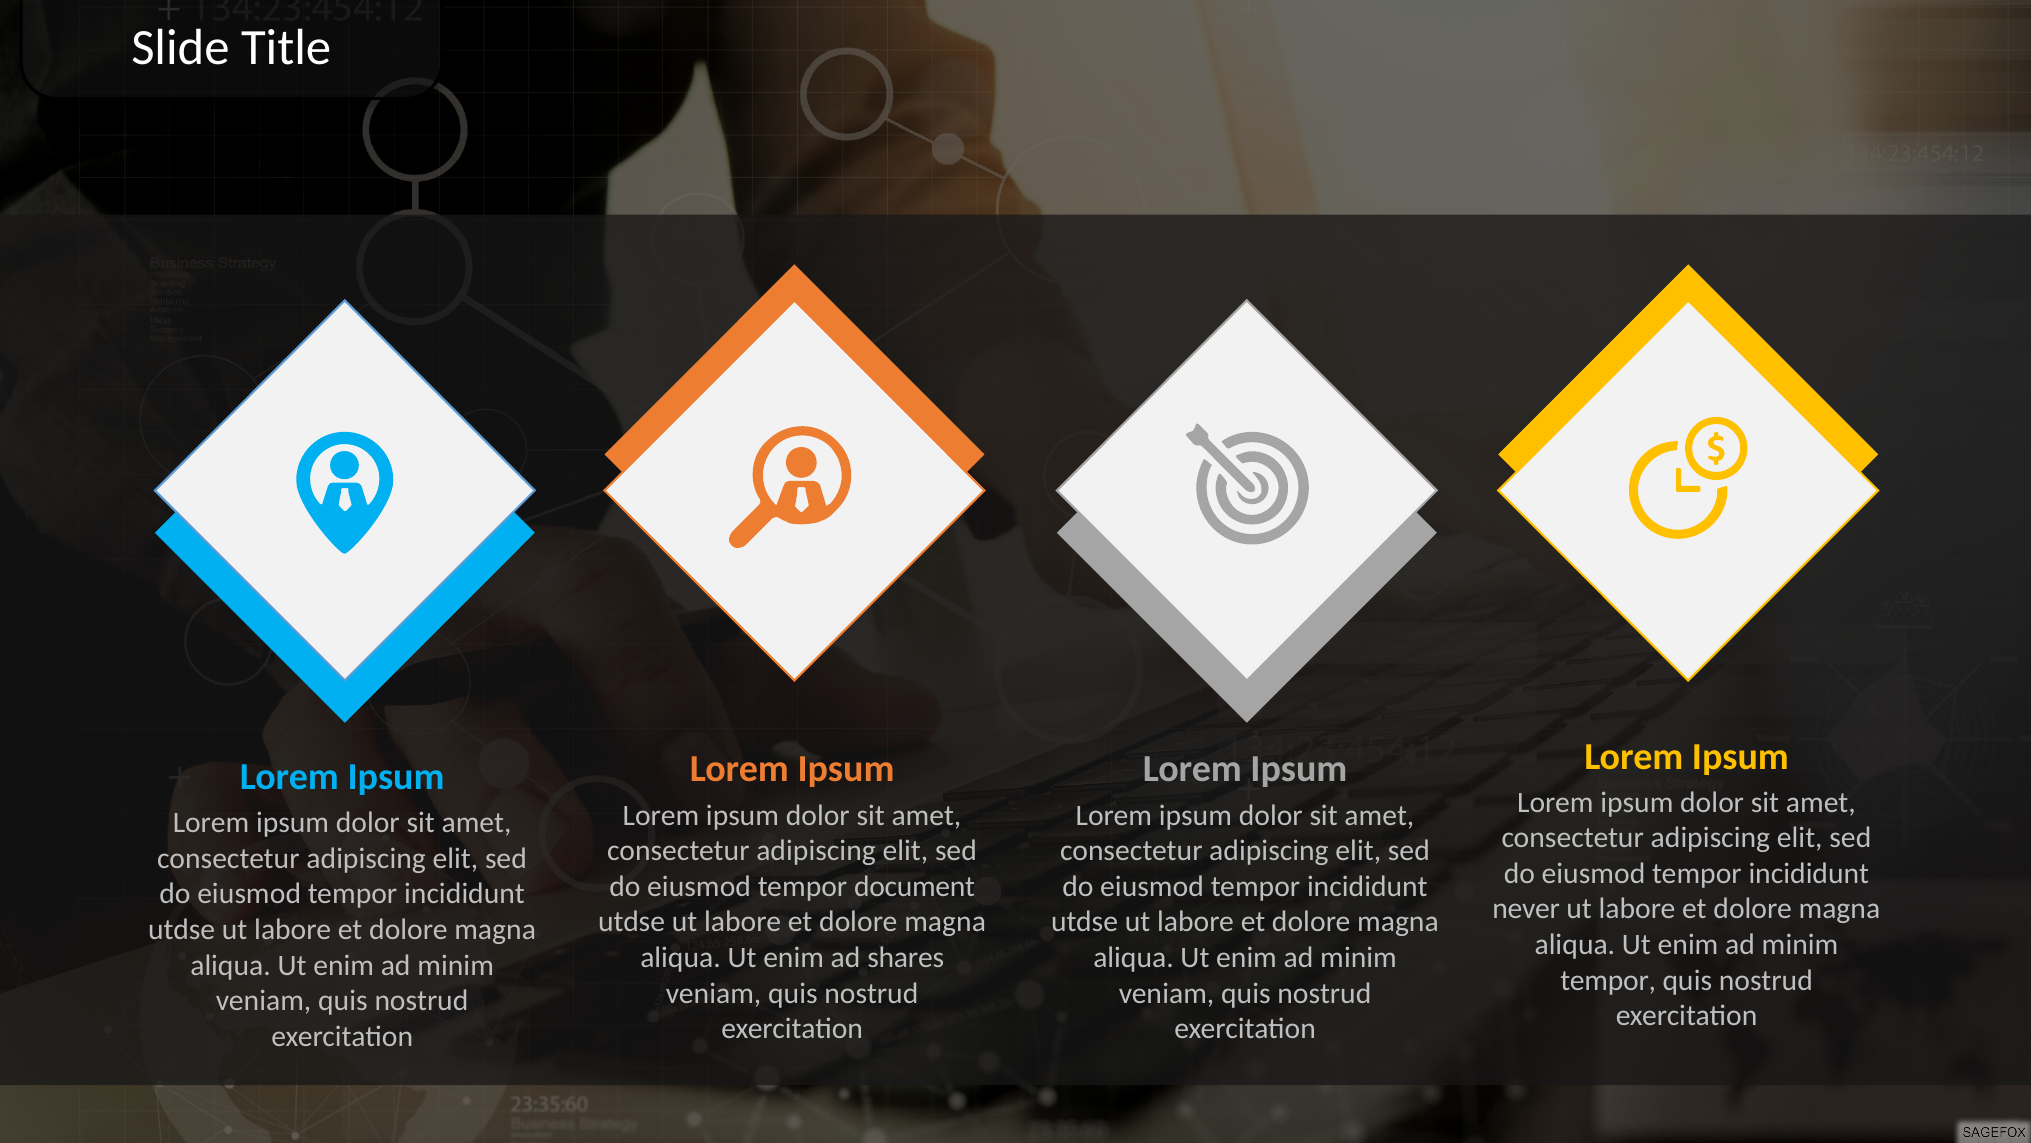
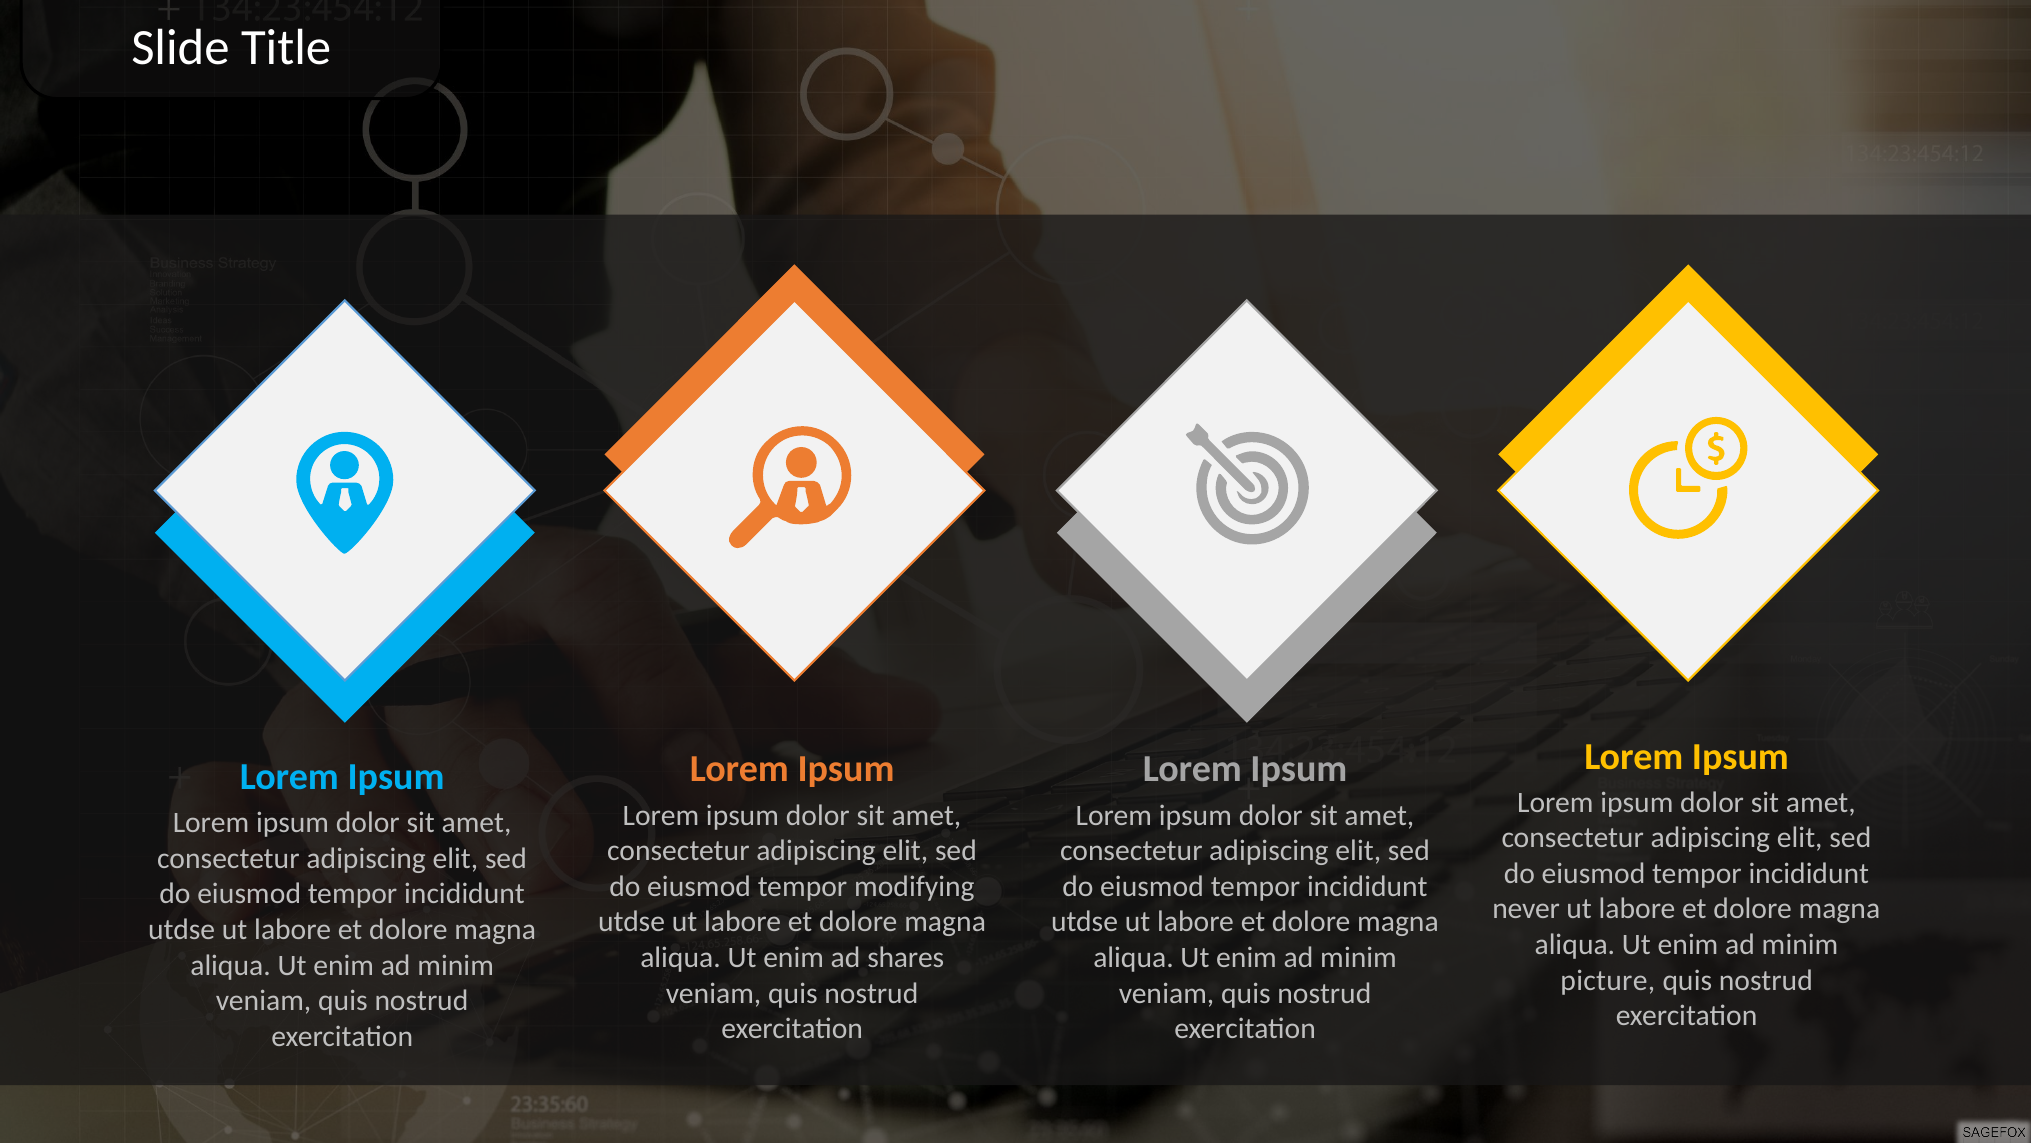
document: document -> modifying (914, 886)
tempor: tempor -> picture (1608, 980)
